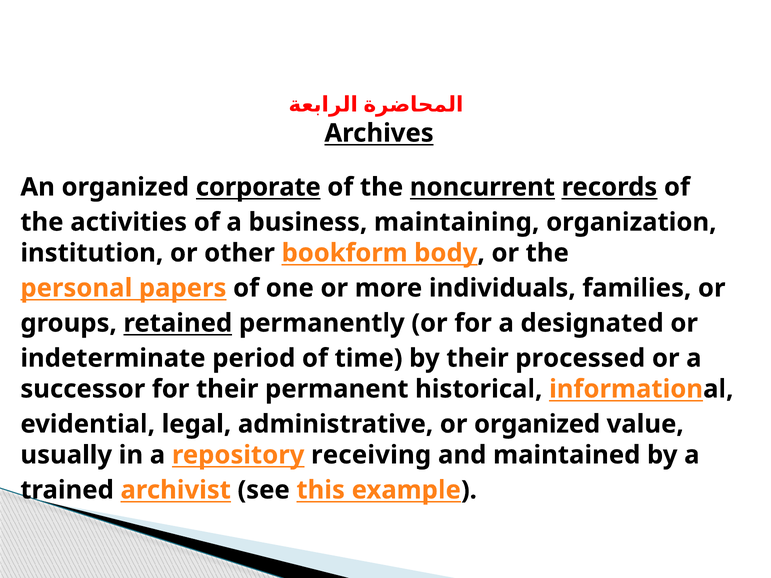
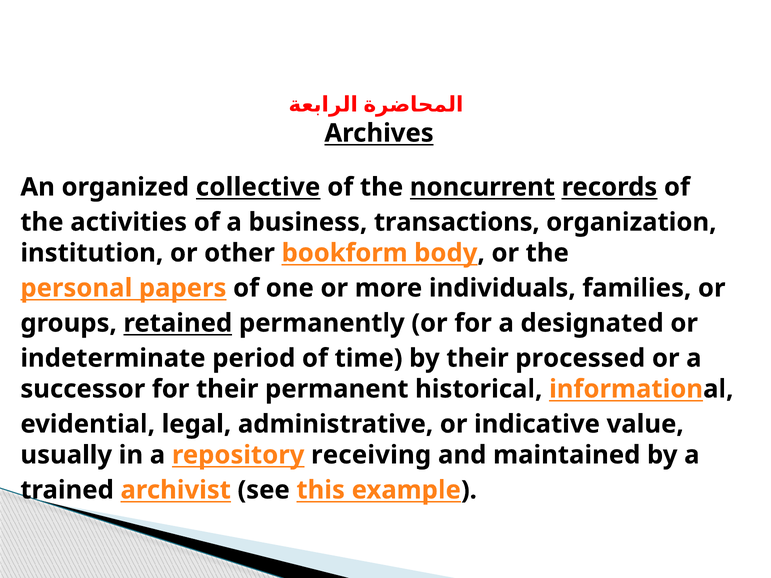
corporate: corporate -> collective (258, 187)
maintaining: maintaining -> transactions (457, 222)
or organized: organized -> indicative (537, 424)
